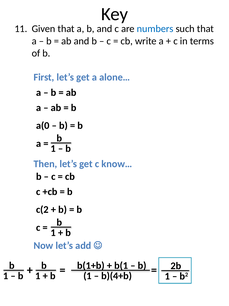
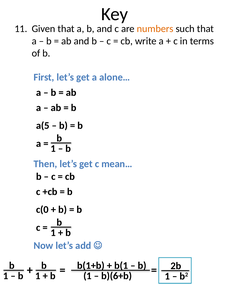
numbers colour: blue -> orange (155, 29)
a(0: a(0 -> a(5 (43, 125)
know…: know… -> mean… (117, 164)
c(2: c(2 -> c(0 (42, 209)
b)(4+b: b)(4+b -> b)(6+b (117, 275)
